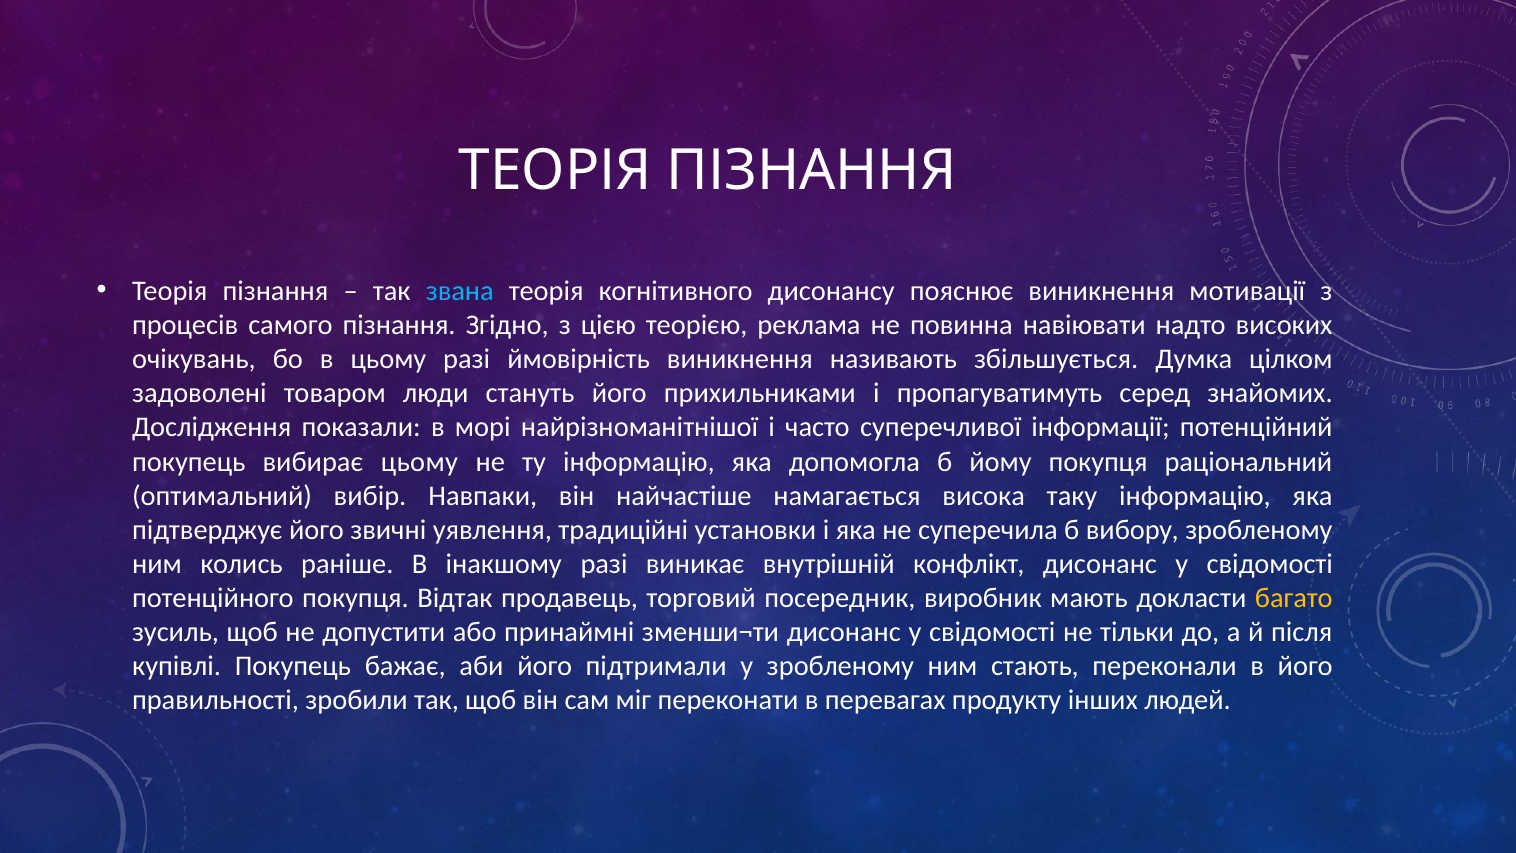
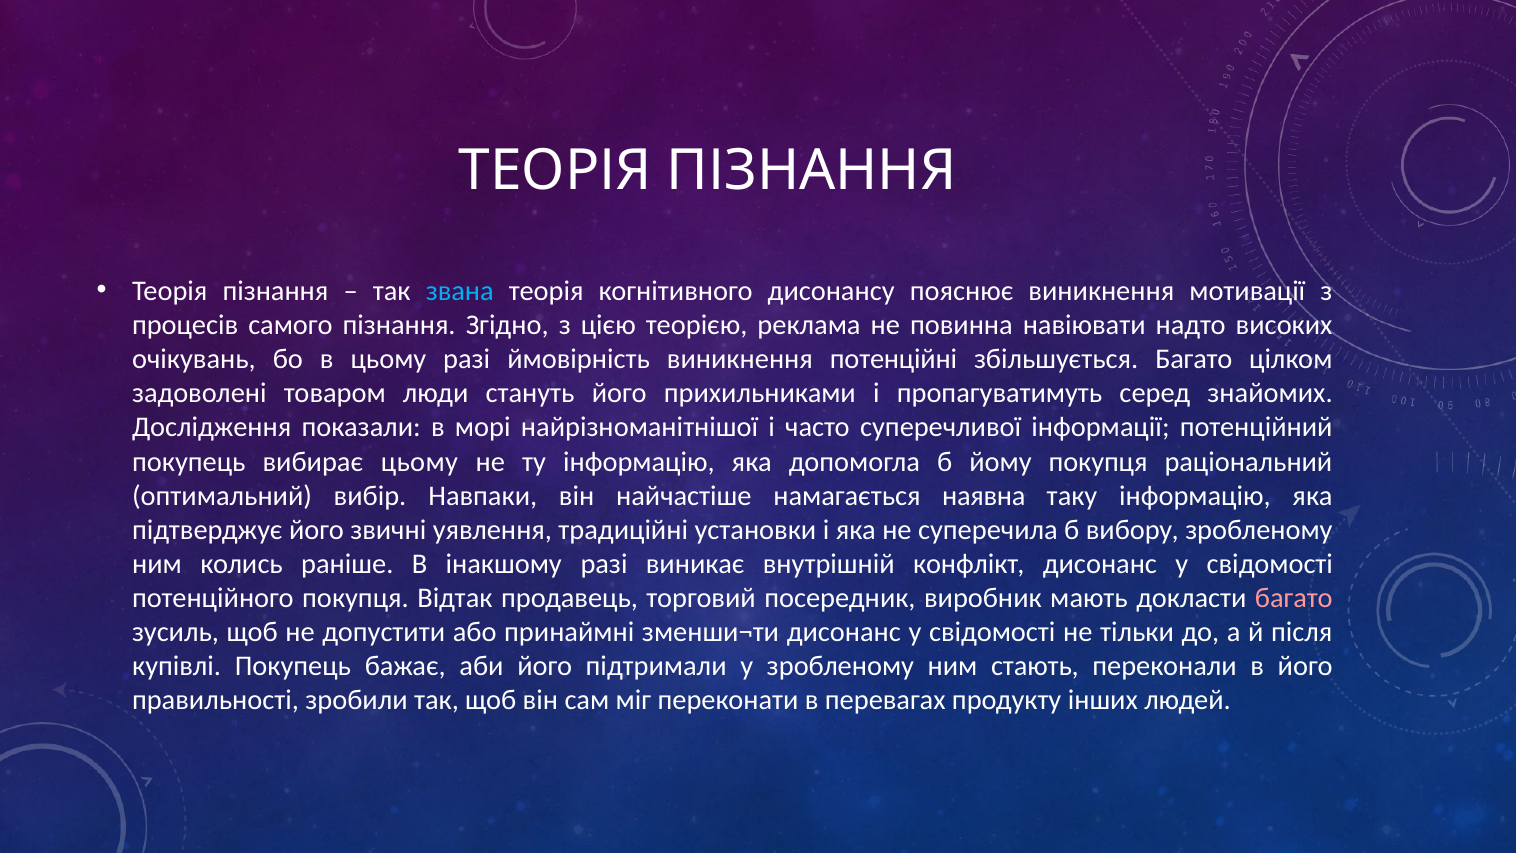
називають: називають -> потенційні (893, 359)
збільшується Думка: Думка -> Багато (1194, 359)
висока: висока -> наявна (984, 496)
багато colour: yellow -> pink (1294, 598)
